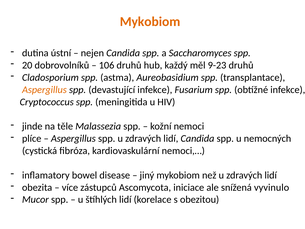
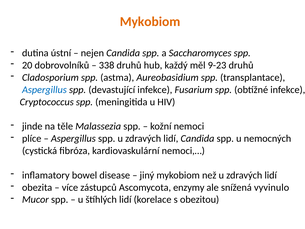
106: 106 -> 338 (107, 65)
Aspergillus colour: orange -> blue (44, 90)
iniciace: iniciace -> enzymy (189, 187)
